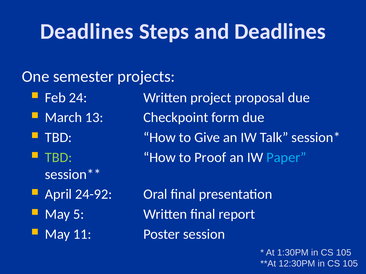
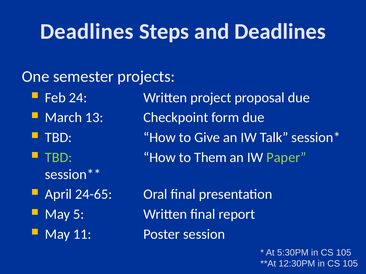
Proof: Proof -> Them (210, 158)
Paper colour: light blue -> light green (286, 158)
24-92: 24-92 -> 24-65 (94, 195)
1:30PM: 1:30PM -> 5:30PM (293, 253)
